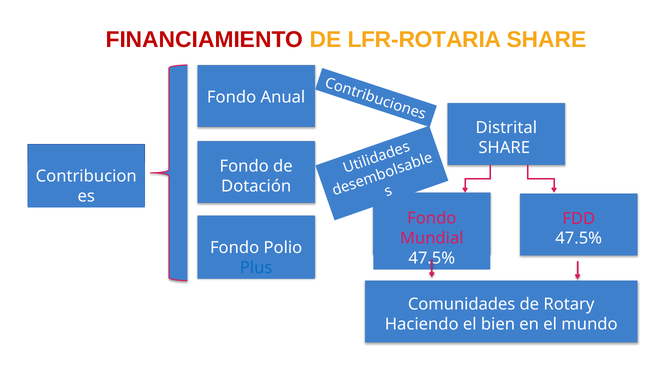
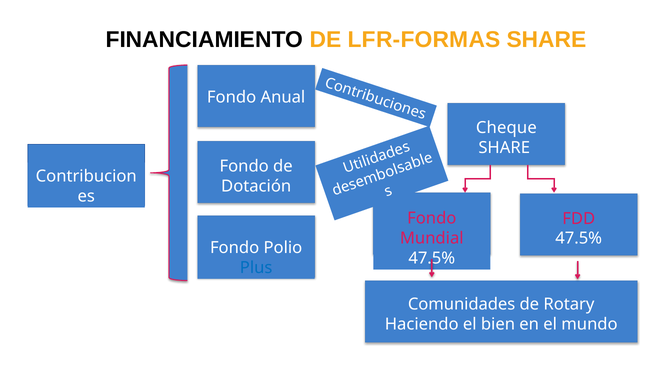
FINANCIAMIENTO colour: red -> black (204, 40)
LFR-ROTARIA: LFR-ROTARIA -> LFR-FORMAS (424, 40)
Distrital: Distrital -> Cheque (506, 128)
